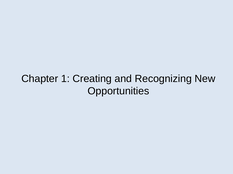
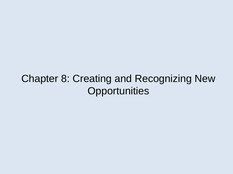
1: 1 -> 8 (65, 79)
